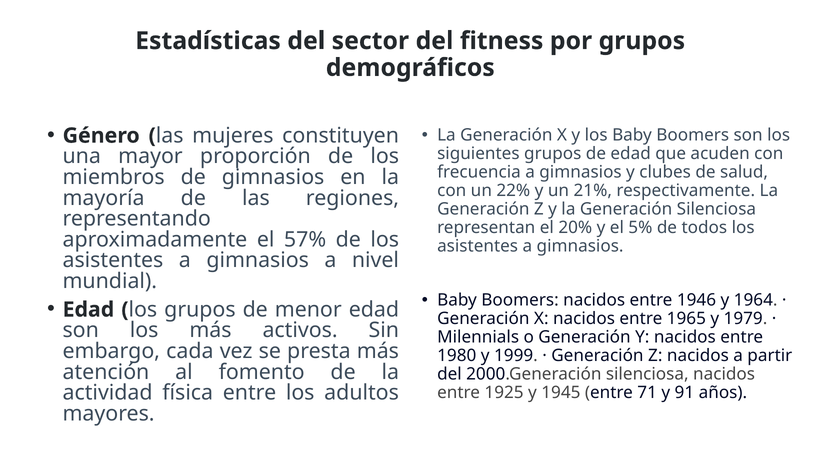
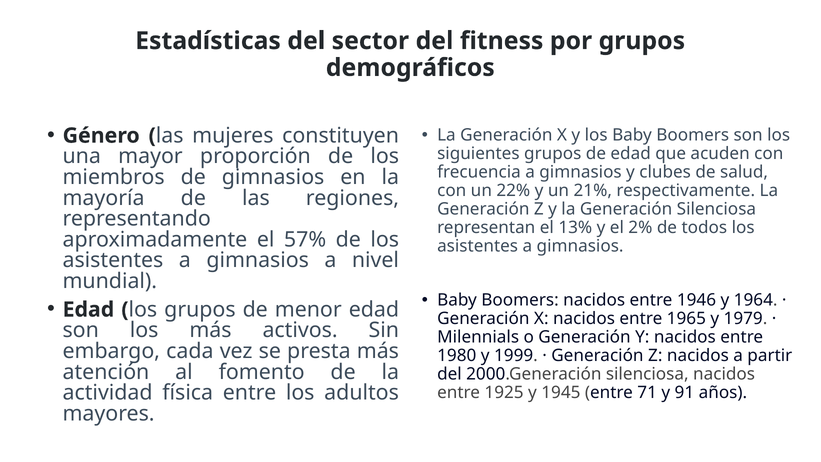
20%: 20% -> 13% (575, 228)
5%: 5% -> 2% (640, 228)
